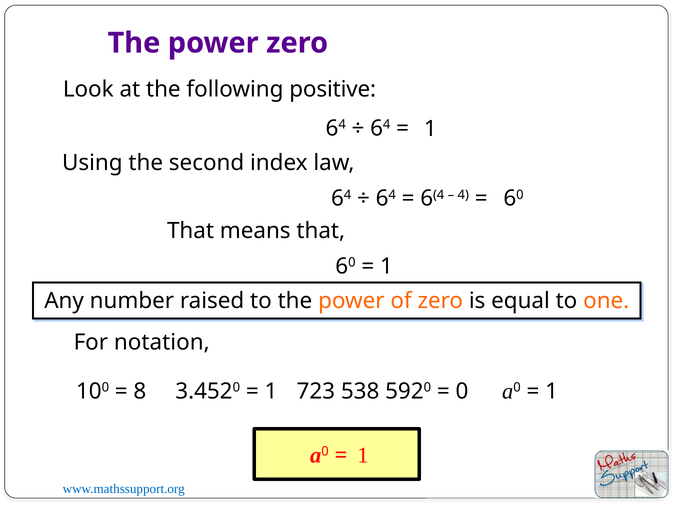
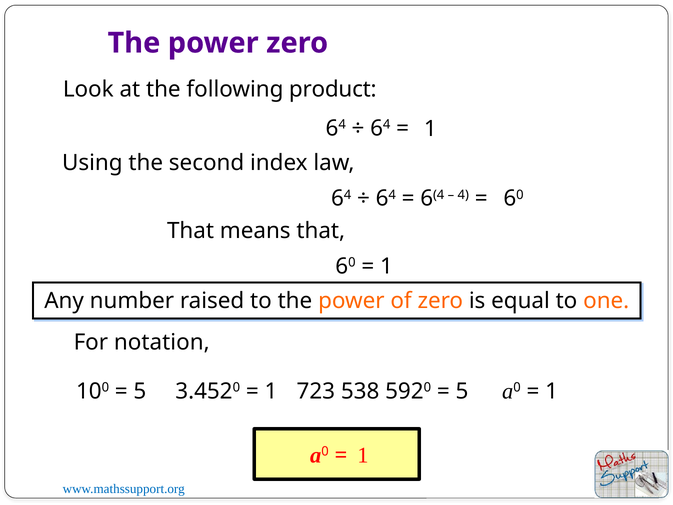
positive: positive -> product (333, 89)
8: 8 -> 5 (140, 391)
0: 0 -> 5 (462, 391)
